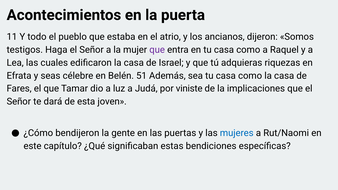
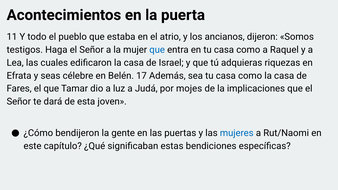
que colour: purple -> blue (157, 50)
51: 51 -> 17 (141, 76)
viniste: viniste -> mojes (189, 89)
